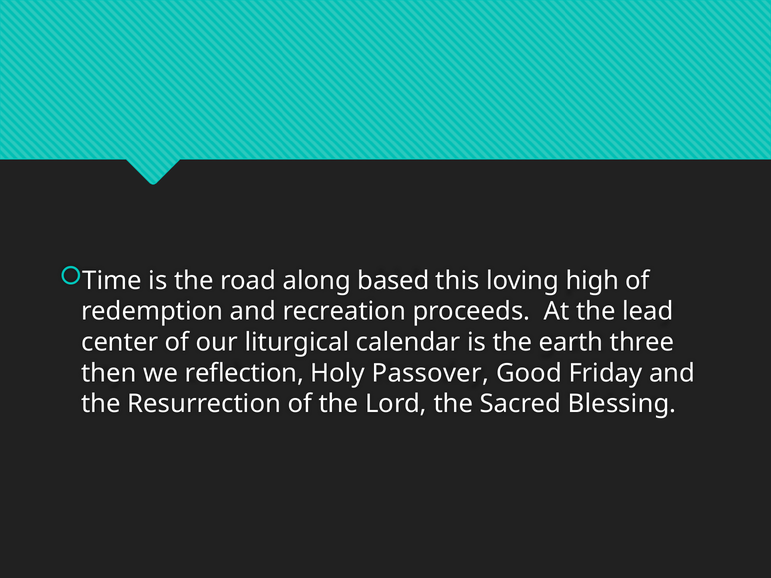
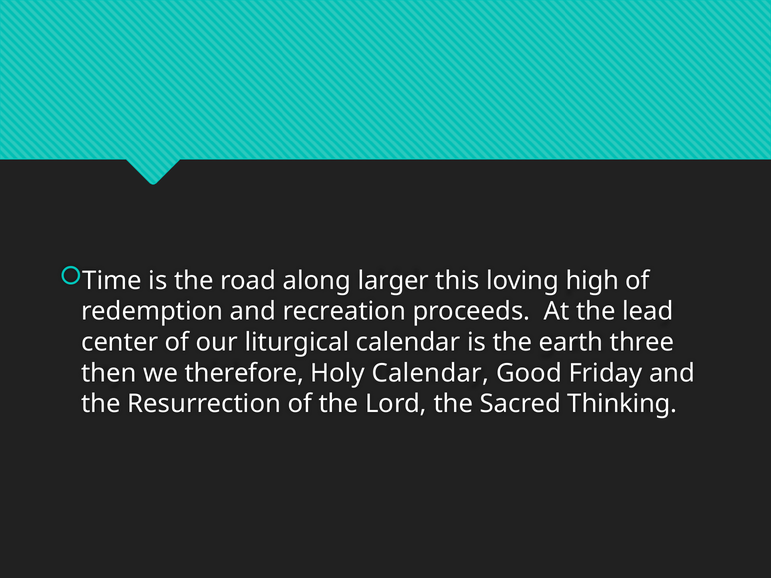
based: based -> larger (393, 281)
reflection: reflection -> therefore (244, 373)
Holy Passover: Passover -> Calendar (430, 373)
Blessing: Blessing -> Thinking (622, 404)
